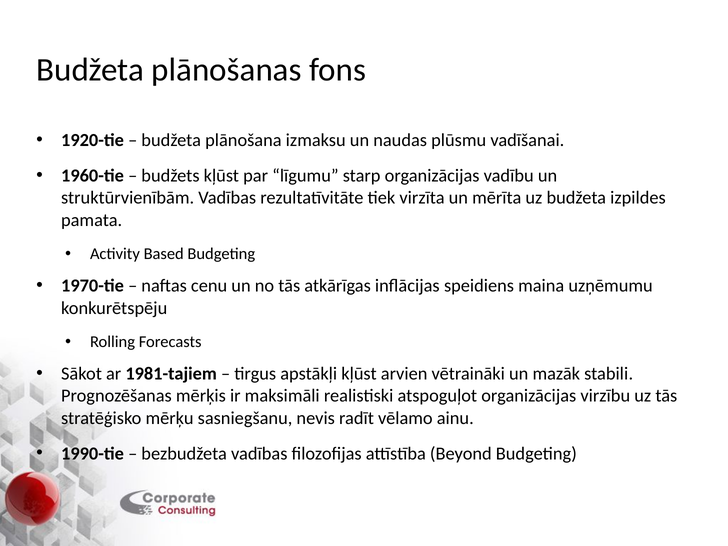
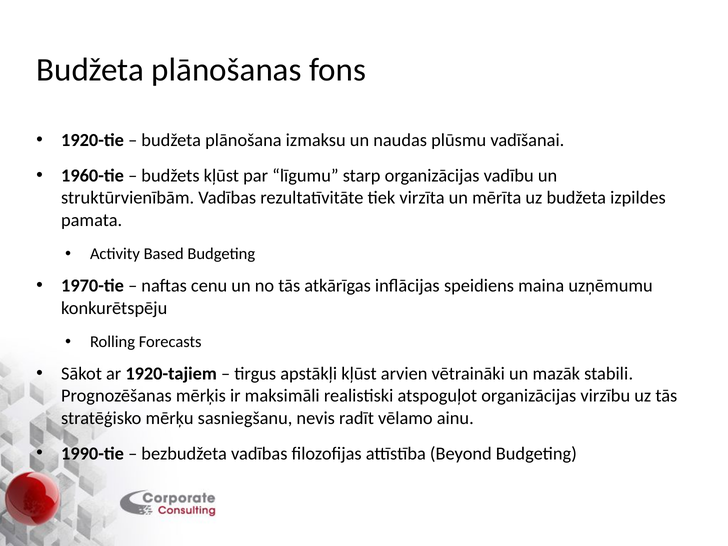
1981-tajiem: 1981-tajiem -> 1920-tajiem (171, 374)
